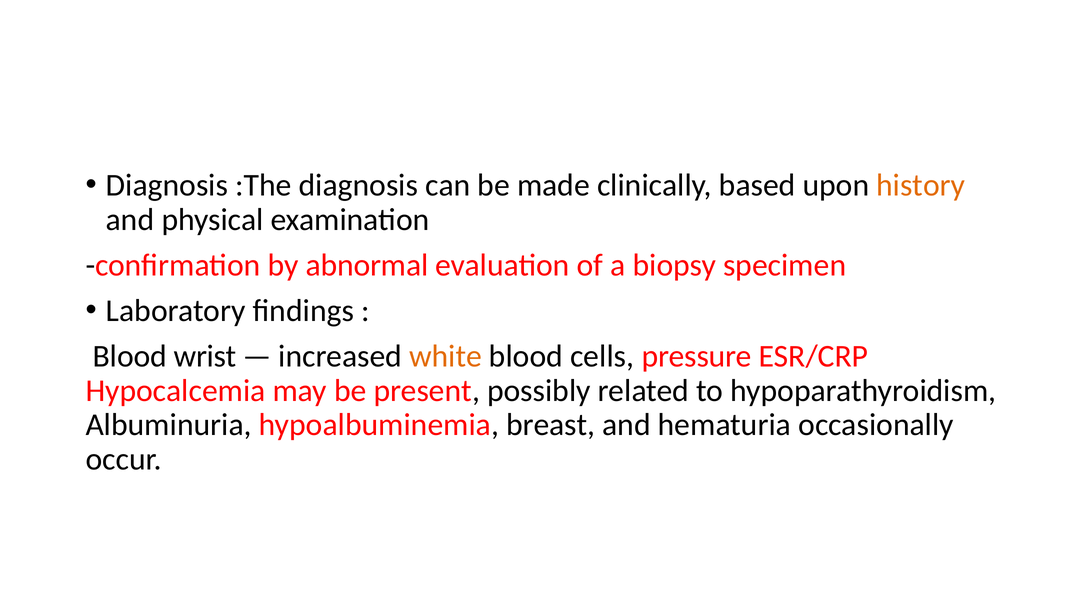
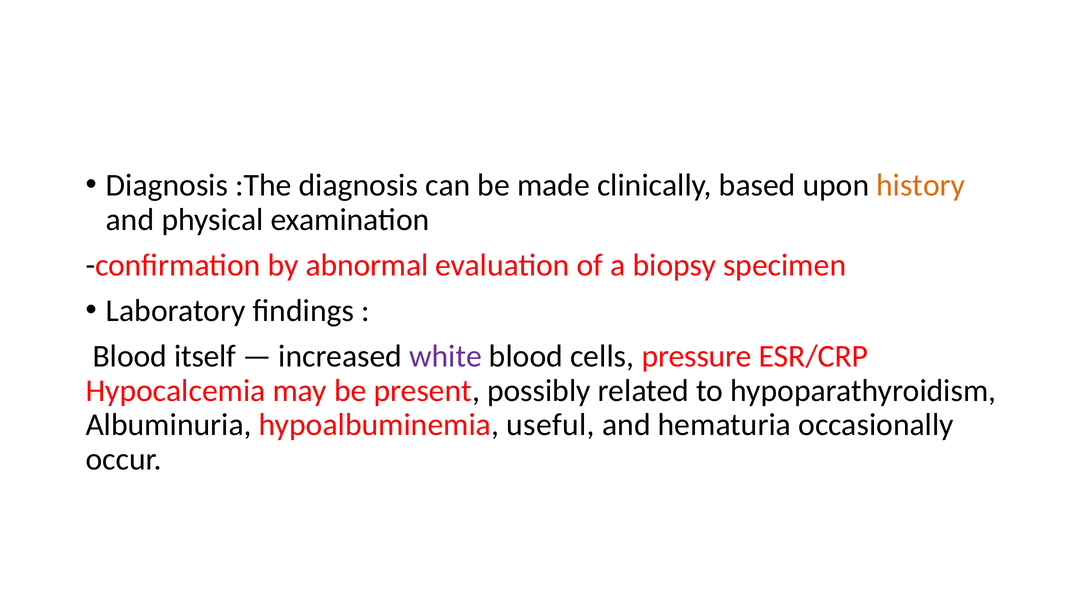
wrist: wrist -> itself (205, 356)
white colour: orange -> purple (446, 356)
breast: breast -> useful (550, 425)
